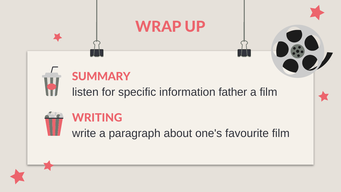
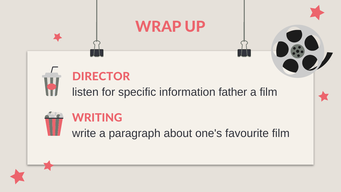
SUMMARY: SUMMARY -> DIRECTOR (101, 77)
